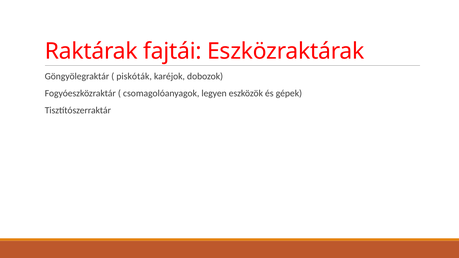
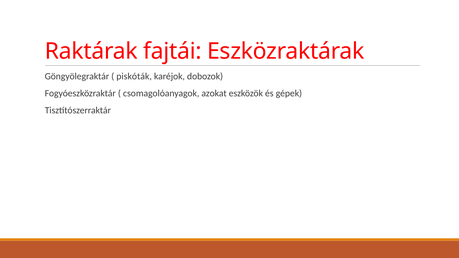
legyen: legyen -> azokat (214, 93)
